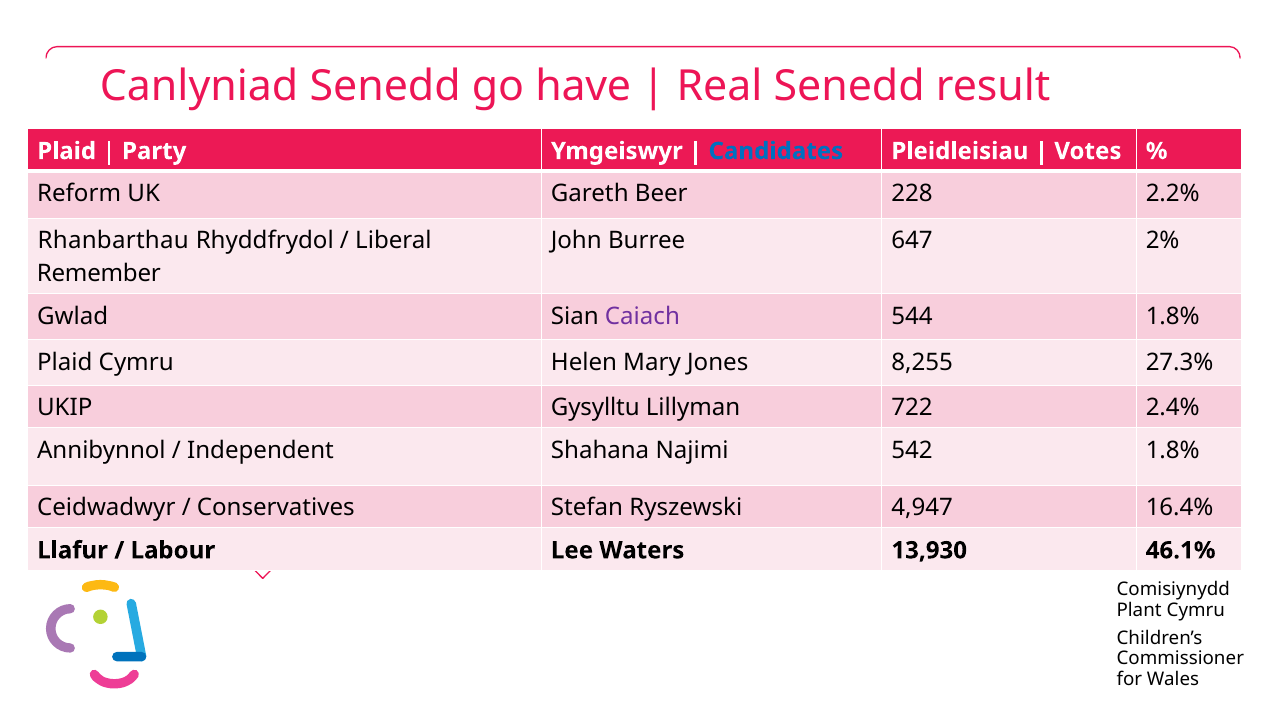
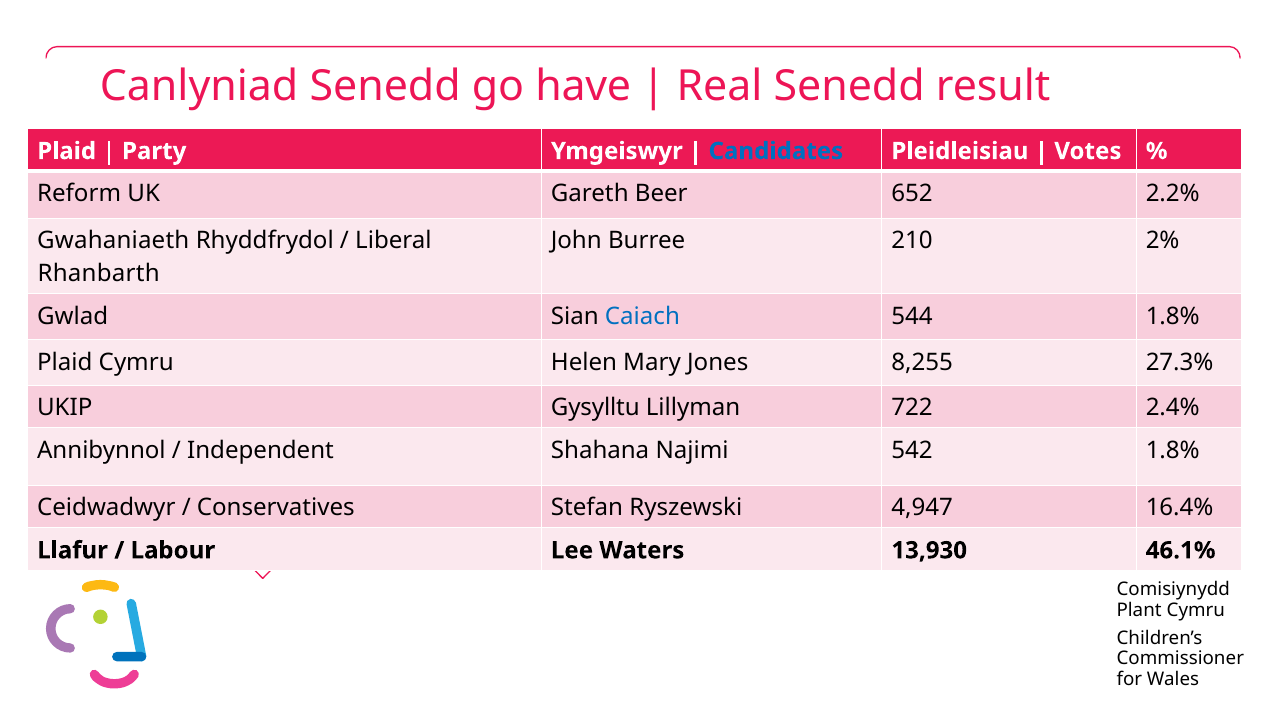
228: 228 -> 652 (912, 194)
Rhanbarthau: Rhanbarthau -> Gwahaniaeth (113, 241)
647: 647 -> 210 (912, 241)
Remember: Remember -> Rhanbarth (99, 274)
Caiach colour: purple -> blue (642, 316)
